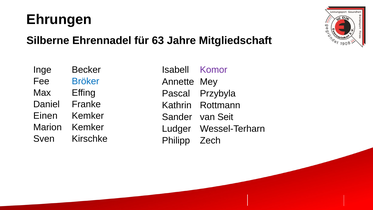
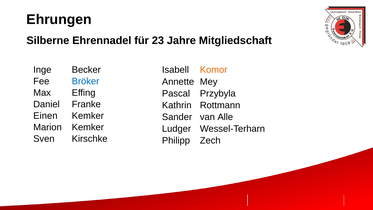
63: 63 -> 23 (158, 41)
Komor colour: purple -> orange (214, 70)
Seit: Seit -> Alle (225, 117)
